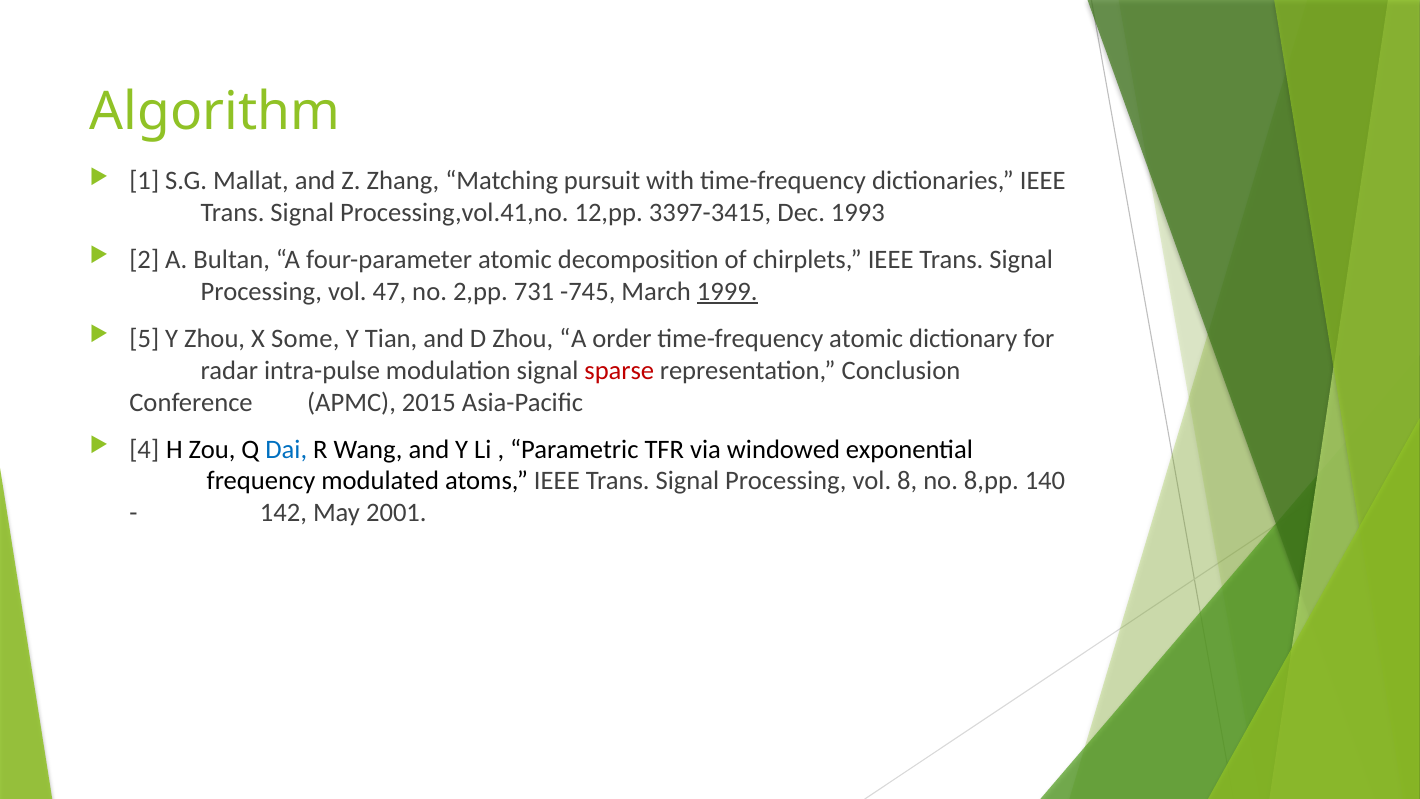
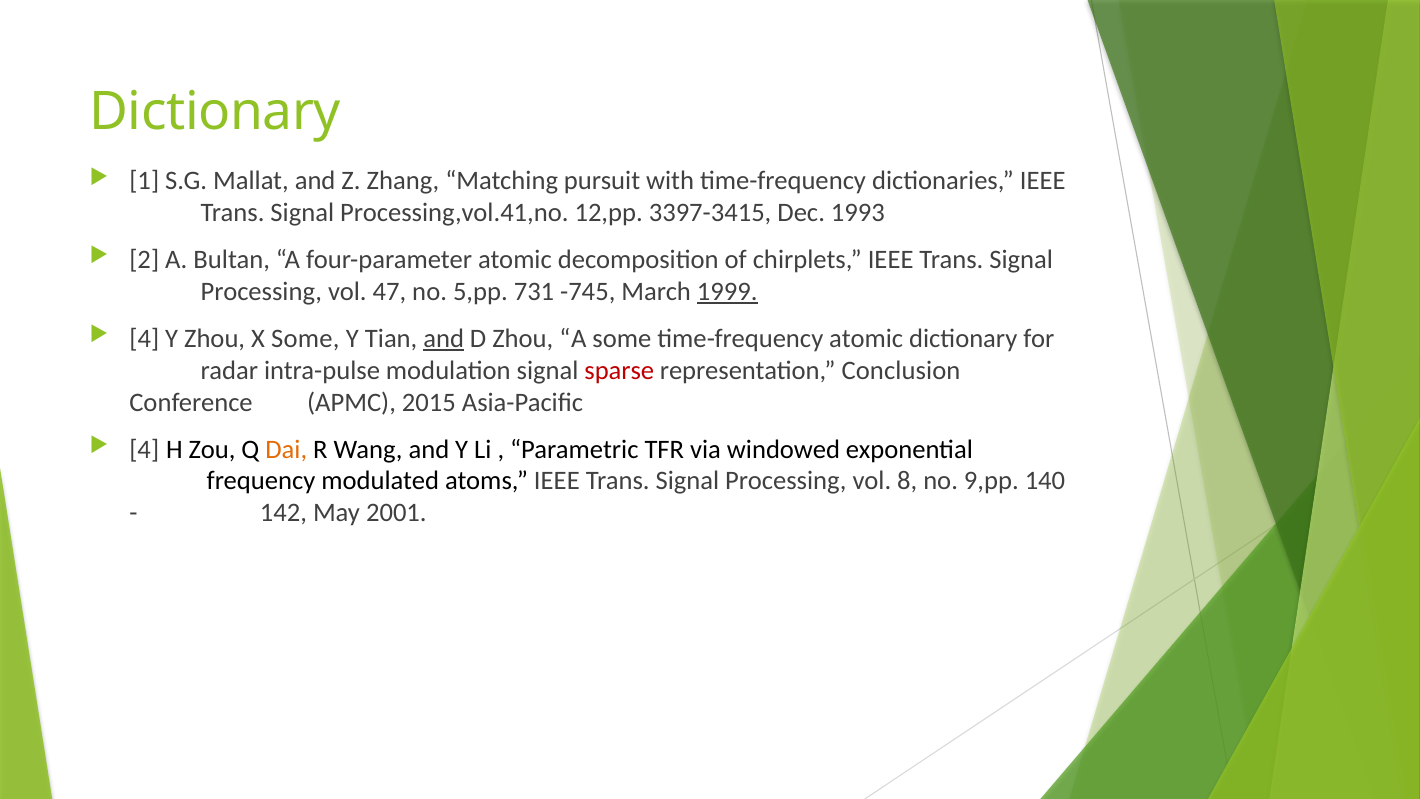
Algorithm: Algorithm -> Dictionary (215, 112)
2,pp: 2,pp -> 5,pp (480, 292)
5: 5 -> 4 (144, 338)
and underline: none -> present (444, 338)
A order: order -> some (622, 338)
Dai colour: blue -> orange (286, 449)
8,pp: 8,pp -> 9,pp (991, 481)
